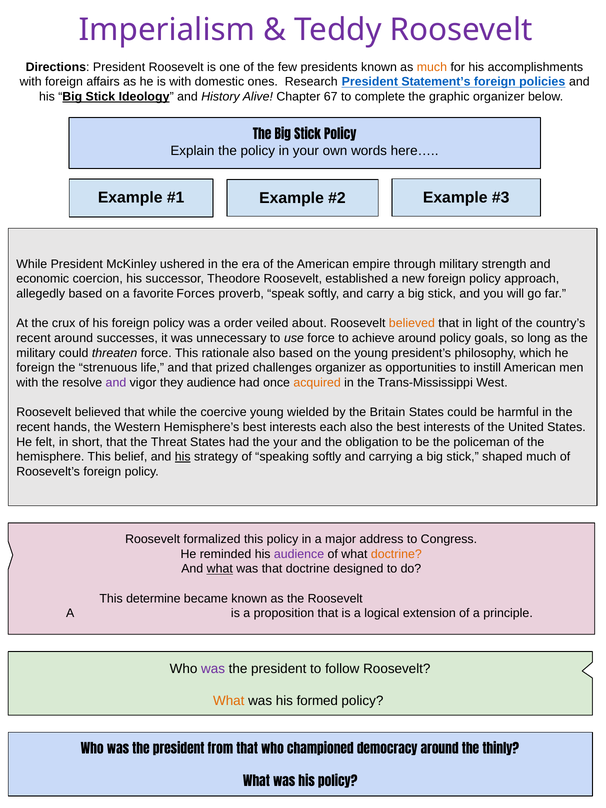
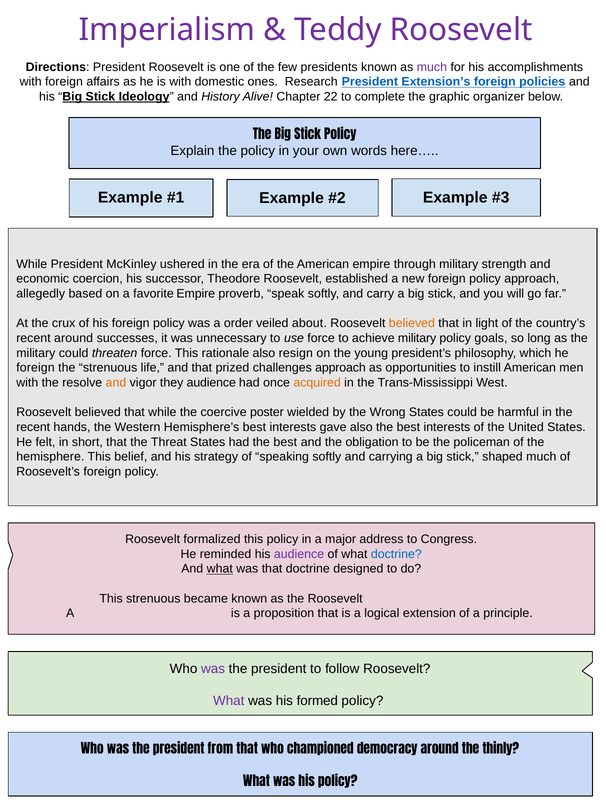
much colour: orange -> purple (432, 67)
Statement’s: Statement’s -> Extension’s (436, 82)
67: 67 -> 22 (331, 97)
favorite Forces: Forces -> Empire (196, 294)
achieve around: around -> military (417, 338)
also based: based -> resign (296, 353)
challenges organizer: organizer -> approach (340, 368)
and colour: purple -> orange (116, 383)
coercive young: young -> poster (267, 412)
Britain: Britain -> Wrong (388, 412)
each: each -> gave (333, 427)
had the your: your -> best (285, 442)
his underline: present -> none (183, 457)
doctrine colour: orange -> blue (396, 554)
This determine: determine -> strenuous (153, 598)
What colour: orange -> purple (229, 701)
